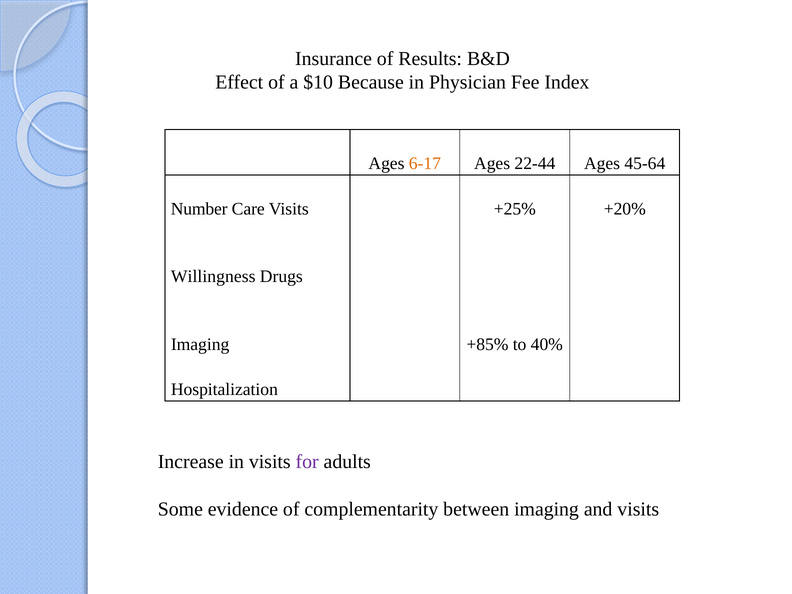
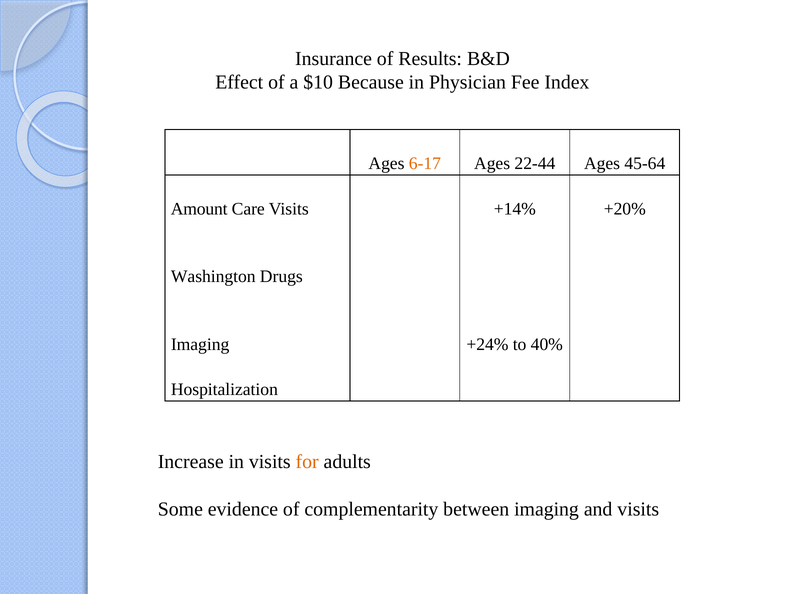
Number: Number -> Amount (199, 209)
+25%: +25% -> +14% (515, 209)
Willingness: Willingness -> Washington (213, 277)
+85%: +85% -> +24% (487, 344)
for colour: purple -> orange (307, 462)
